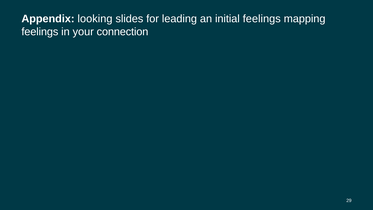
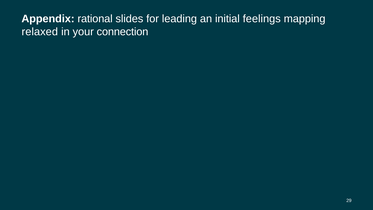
looking: looking -> rational (95, 19)
feelings: feelings -> relaxed (40, 32)
